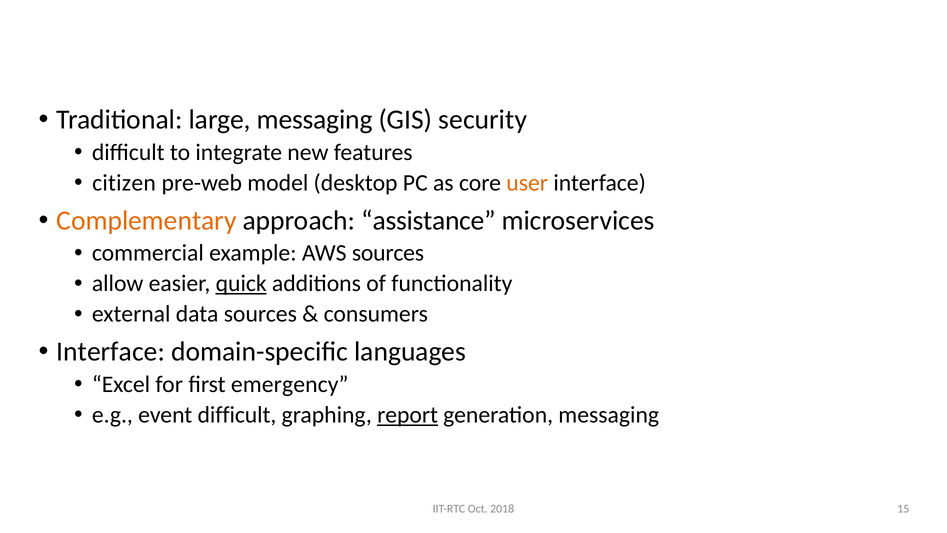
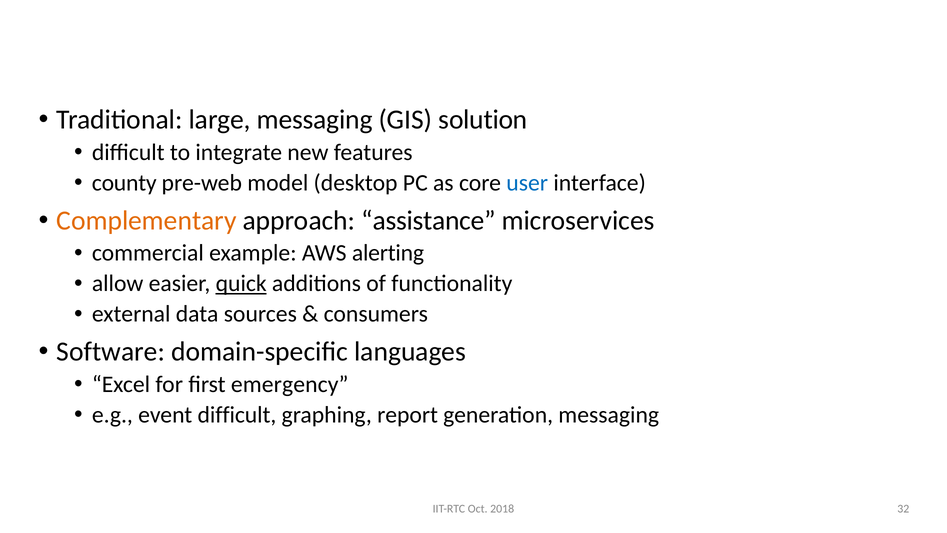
security: security -> solution (483, 120)
citizen: citizen -> county (124, 183)
user colour: orange -> blue (527, 183)
AWS sources: sources -> alerting (388, 253)
Interface: Interface -> Software (111, 352)
report underline: present -> none (408, 415)
15: 15 -> 32 (903, 509)
